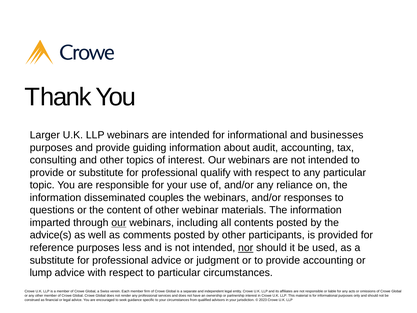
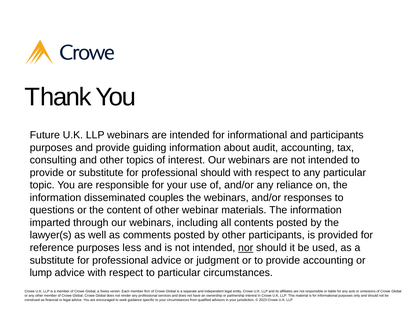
Larger: Larger -> Future (45, 135)
and businesses: businesses -> participants (337, 135)
professional qualify: qualify -> should (216, 172)
our underline: present -> none (119, 223)
advice(s: advice(s -> lawyer(s (51, 235)
